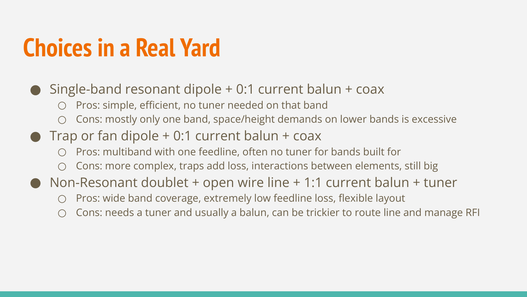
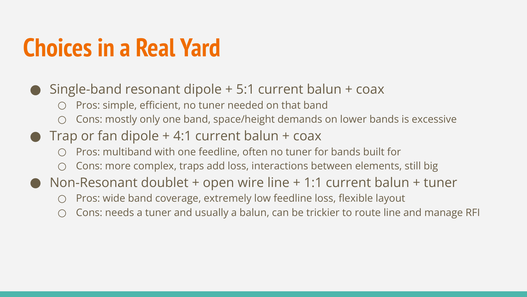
0:1: 0:1 -> 5:1 (245, 89)
0:1: 0:1 -> 4:1 (183, 136)
